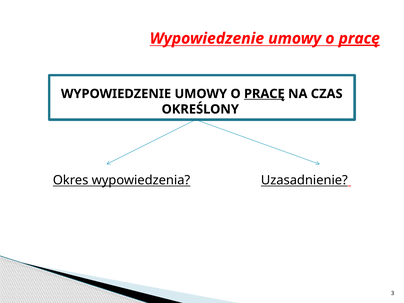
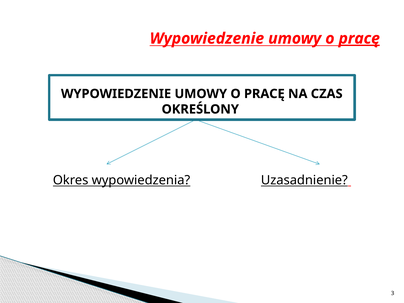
PRACĘ underline: present -> none (264, 94)
